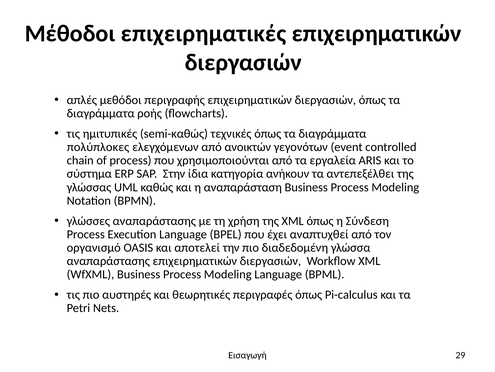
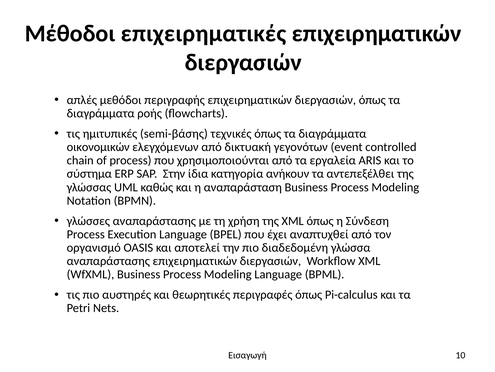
semi-καθώς: semi-καθώς -> semi-βάσης (174, 133)
πολύπλοκες: πολύπλοκες -> οικονομικών (98, 147)
ανοικτών: ανοικτών -> δικτυακή (248, 147)
29: 29 -> 10 (460, 355)
